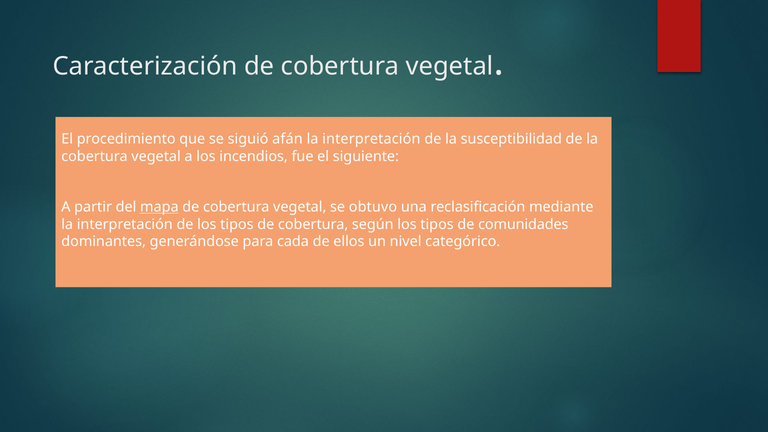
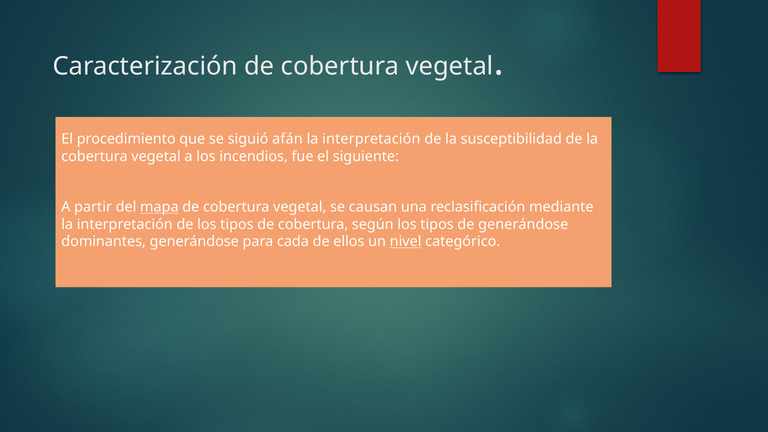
obtuvo: obtuvo -> causan (373, 207)
de comunidades: comunidades -> generándose (523, 224)
nivel underline: none -> present (406, 242)
